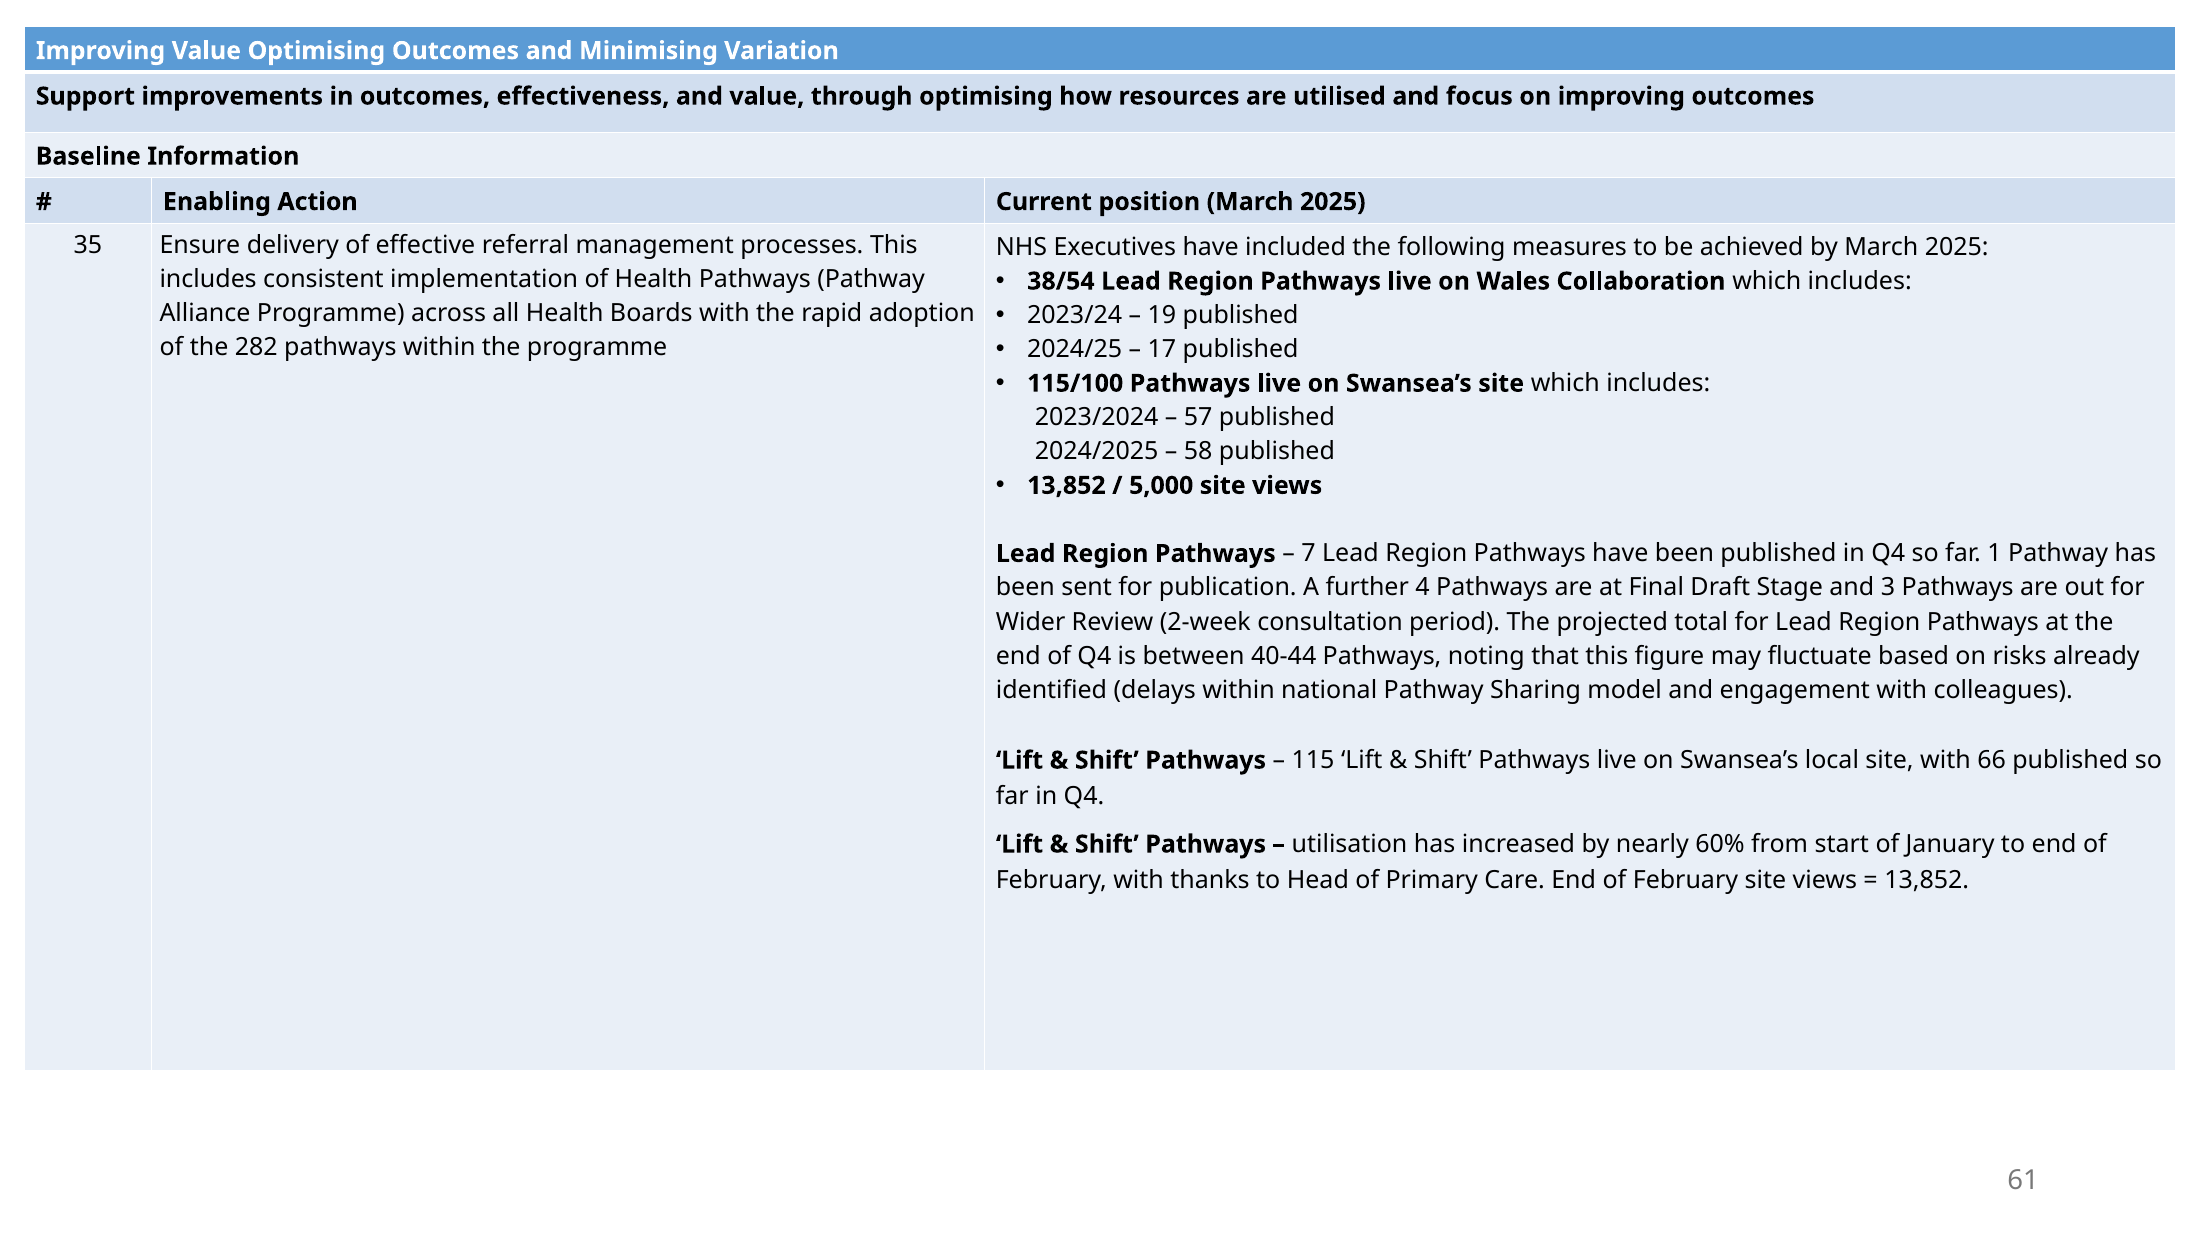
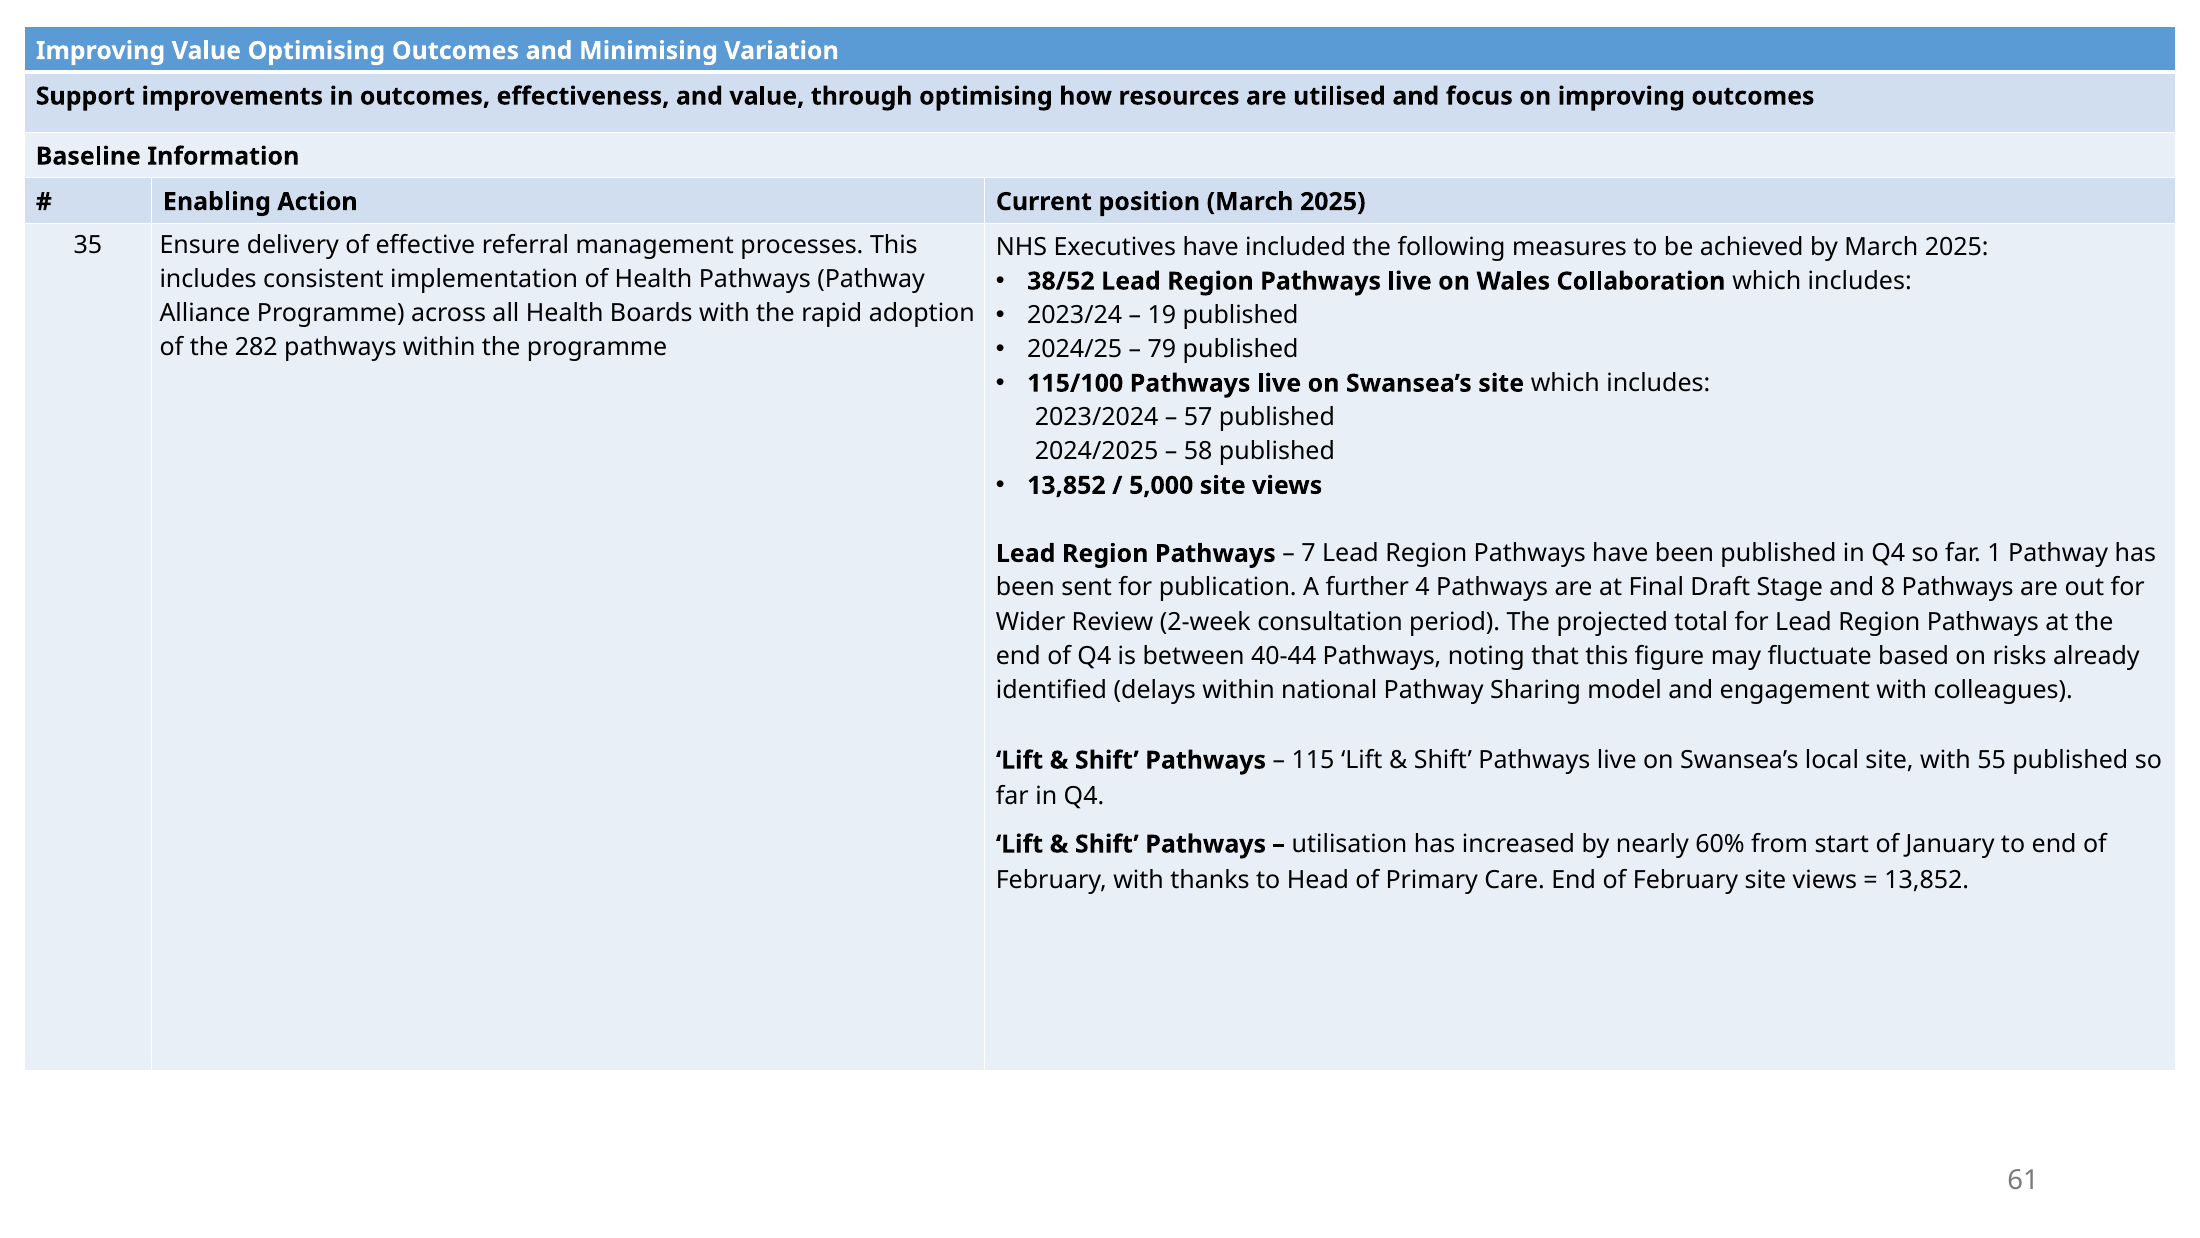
38/54: 38/54 -> 38/52 (1061, 281)
17: 17 -> 79 (1162, 349)
3: 3 -> 8 (1888, 587)
66: 66 -> 55 (1992, 760)
